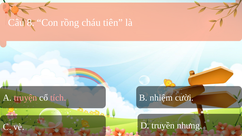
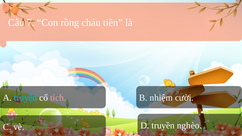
8: 8 -> 7 (31, 23)
truyện colour: pink -> light blue (26, 98)
nhưng: nhưng -> nghèo (189, 126)
